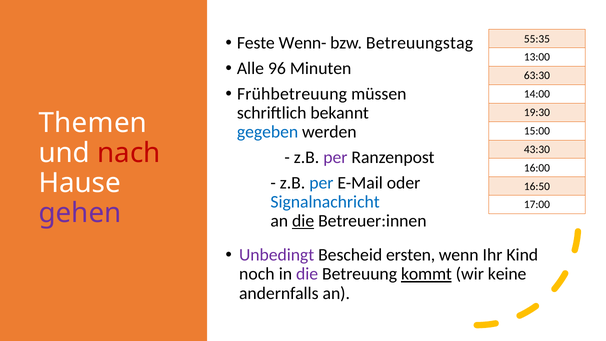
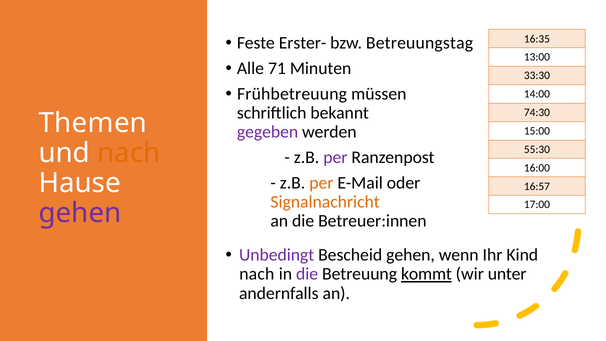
55:35: 55:35 -> 16:35 (537, 39)
Wenn-: Wenn- -> Erster- (303, 43)
96: 96 -> 71 (277, 68)
63:30: 63:30 -> 33:30 (537, 76)
19:30: 19:30 -> 74:30 (537, 112)
gegeben colour: blue -> purple (268, 132)
43:30: 43:30 -> 55:30 (537, 149)
nach colour: red -> orange (129, 153)
per colour: blue -> orange (321, 183)
16:50: 16:50 -> 16:57 (537, 186)
Signalnachricht colour: blue -> orange (325, 202)
die underline: present -> none (303, 221)
Bescheid ersten: ersten -> gehen (411, 255)
noch: noch -> nach (257, 274)
keine: keine -> unter (507, 274)
